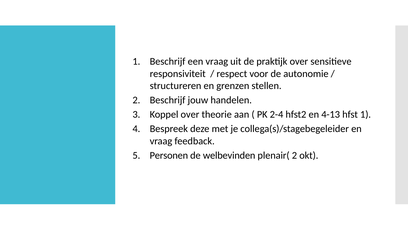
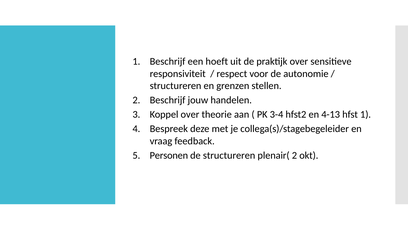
een vraag: vraag -> hoeft (217, 61)
2-4: 2-4 -> 3-4 (277, 114)
de welbevinden: welbevinden -> structureren (229, 155)
